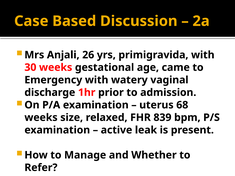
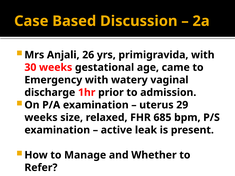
68: 68 -> 29 (182, 105)
839: 839 -> 685 (162, 118)
